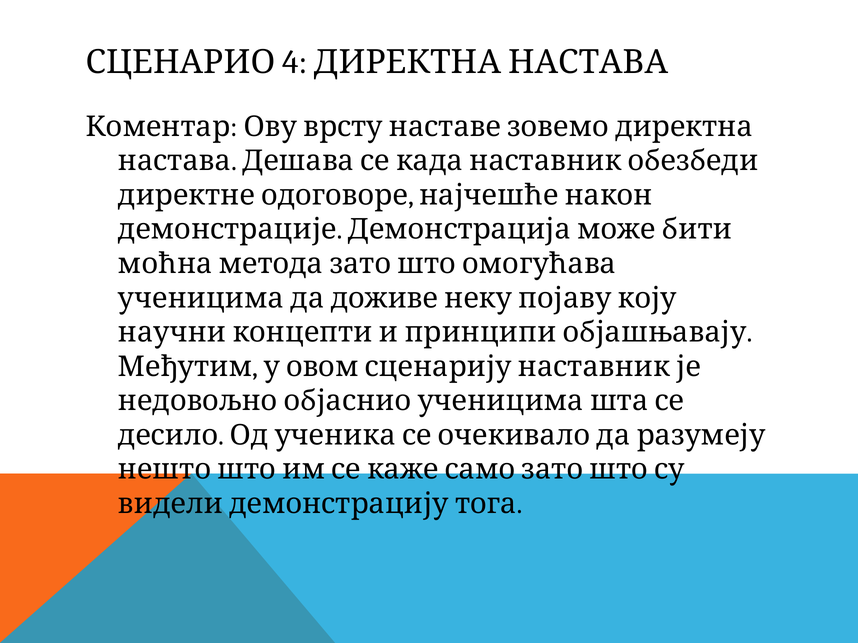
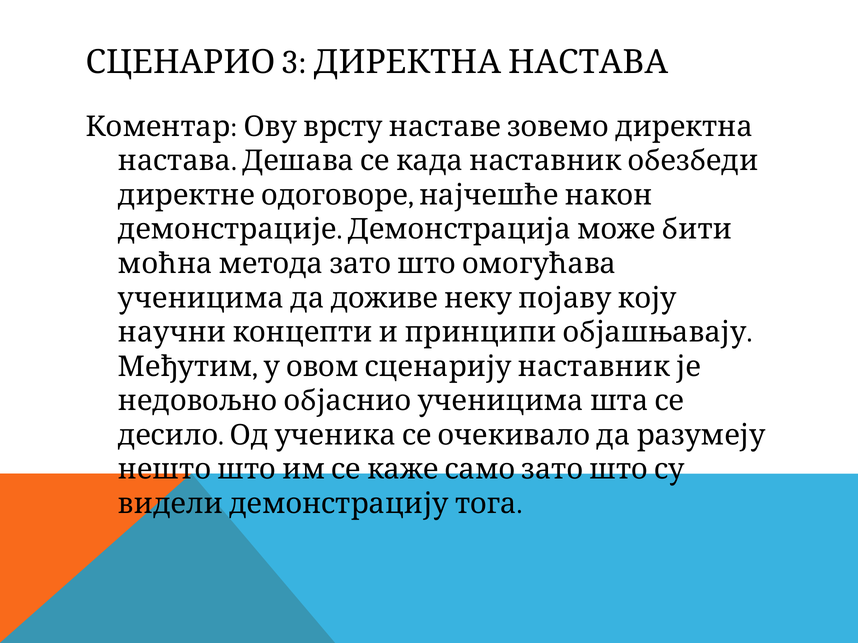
4: 4 -> 3 (295, 62)
